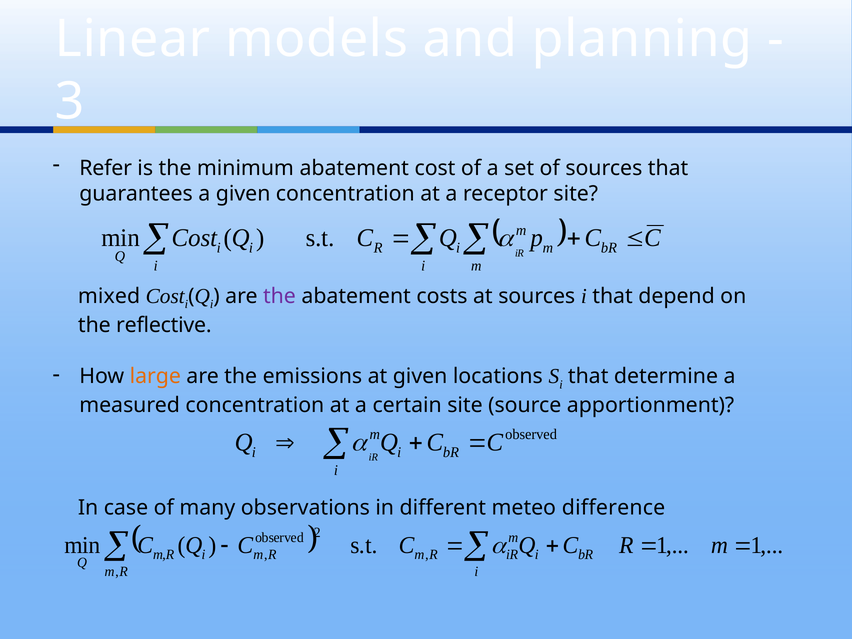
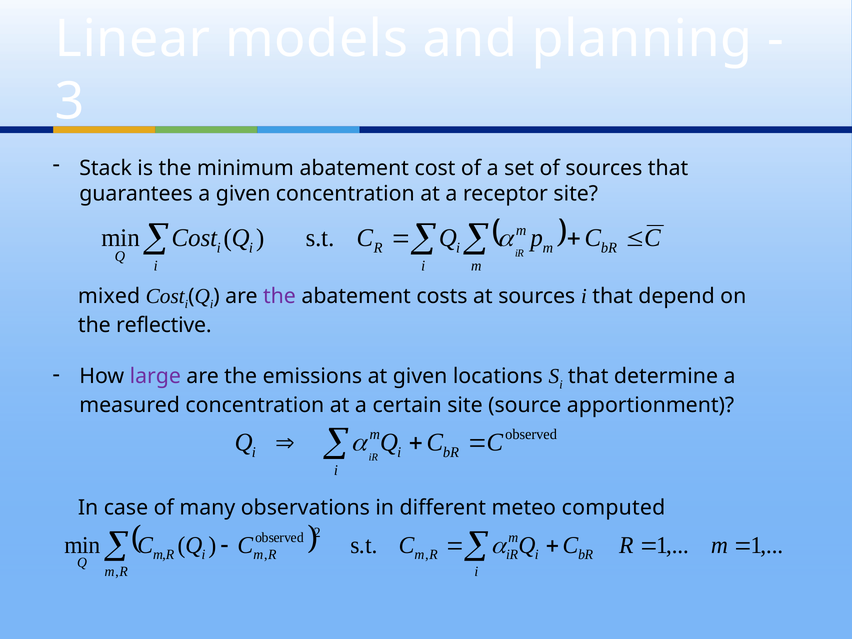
Refer: Refer -> Stack (106, 168)
large colour: orange -> purple (155, 376)
difference: difference -> computed (614, 508)
